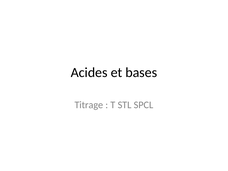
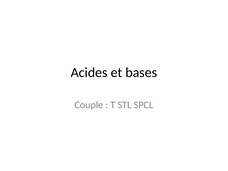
Titrage: Titrage -> Couple (89, 105)
